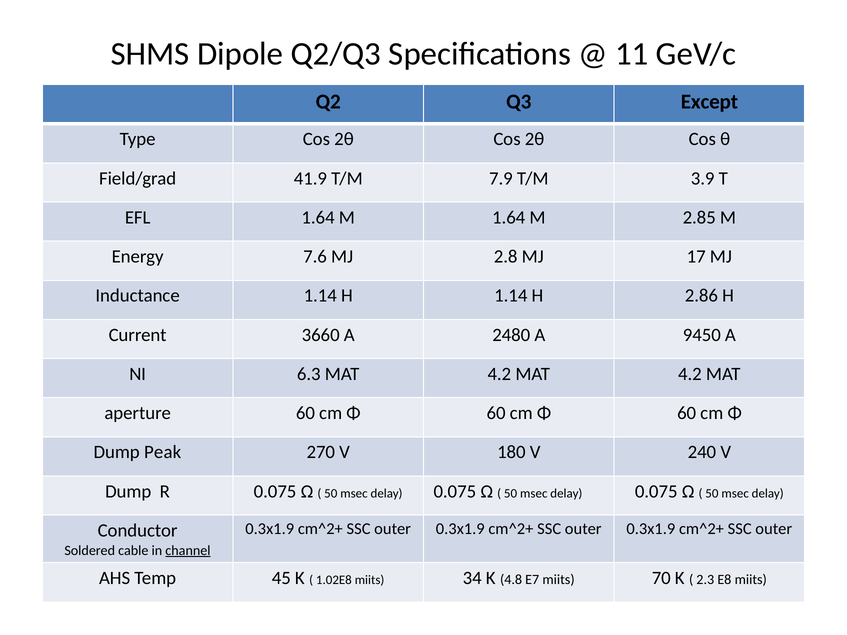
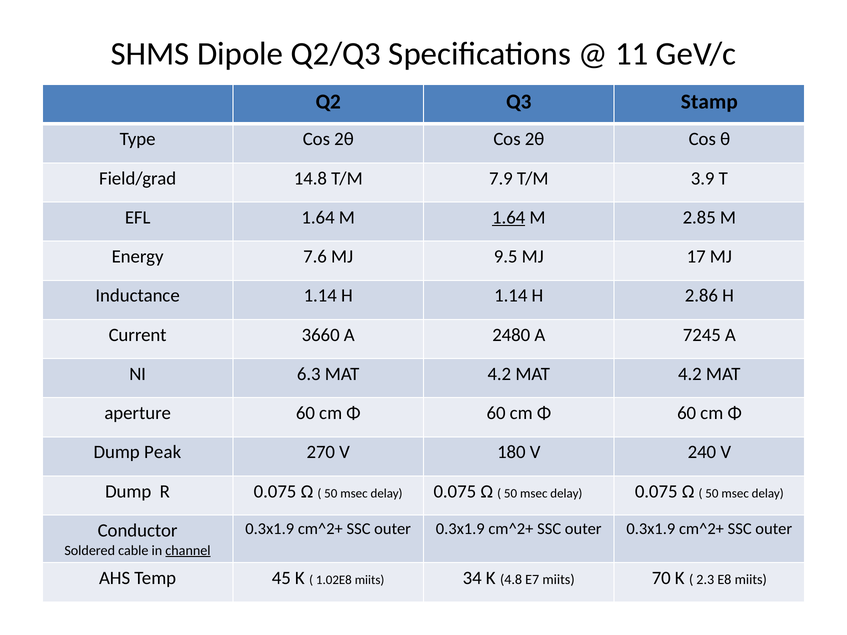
Except: Except -> Stamp (709, 102)
41.9: 41.9 -> 14.8 (310, 178)
1.64 underline: none -> present (509, 218)
2.8: 2.8 -> 9.5 (506, 257)
9450: 9450 -> 7245 (702, 335)
